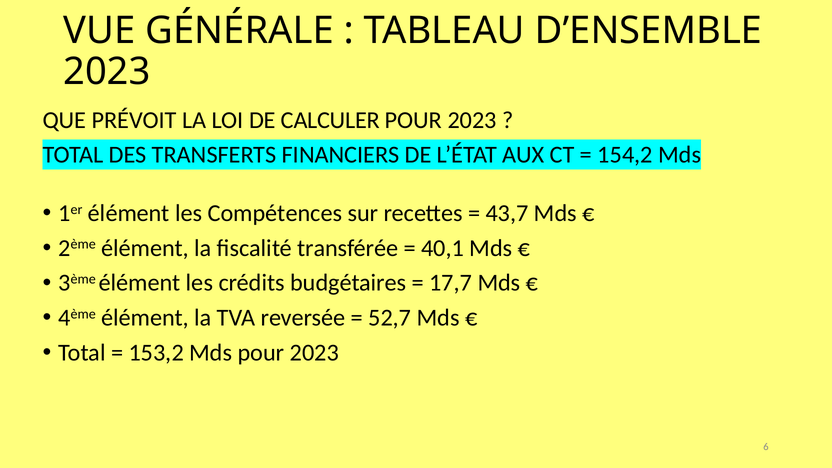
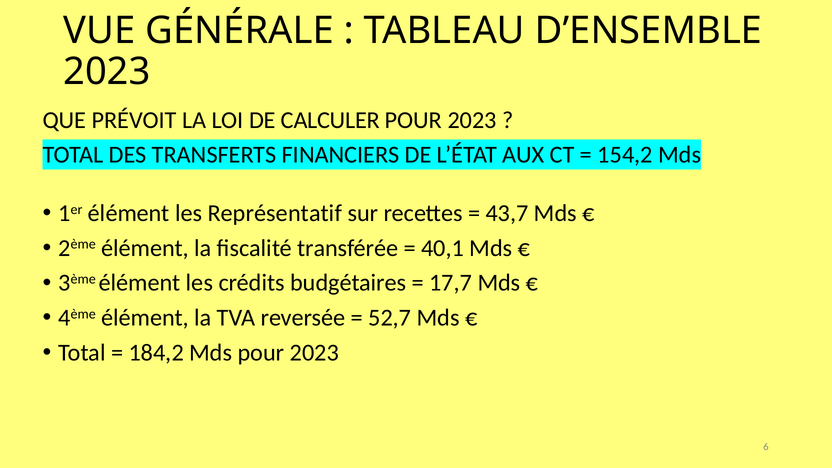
Compétences: Compétences -> Représentatif (275, 213)
153,2: 153,2 -> 184,2 (156, 353)
